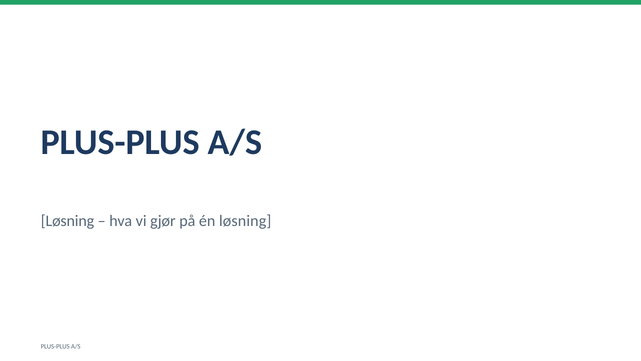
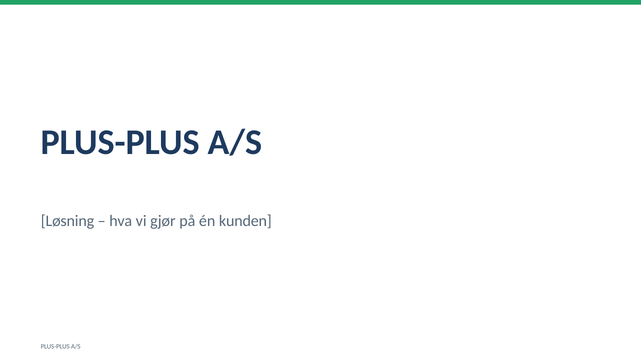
én løsning: løsning -> kunden (245, 221)
